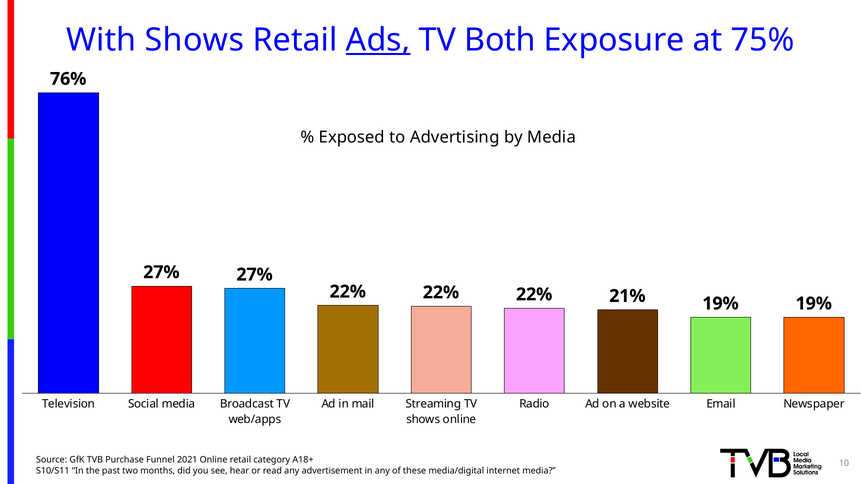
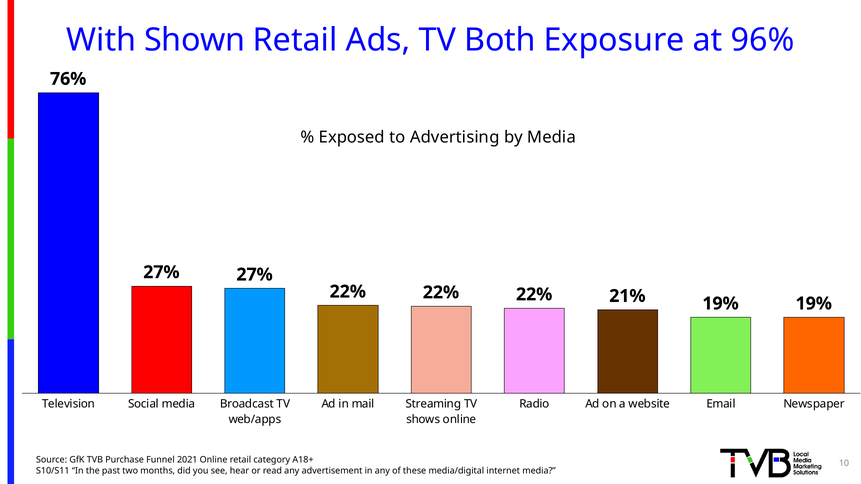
With Shows: Shows -> Shown (195, 40)
Ads underline: present -> none (378, 40)
75%: 75% -> 96% (763, 40)
